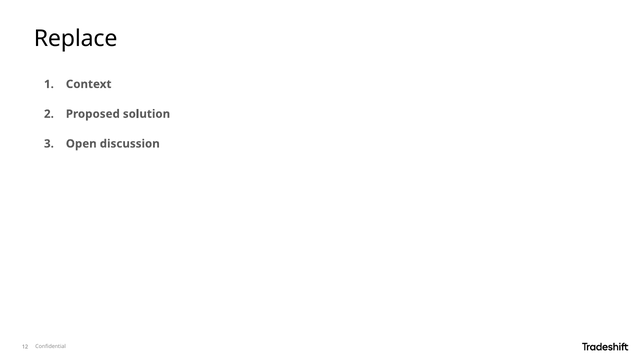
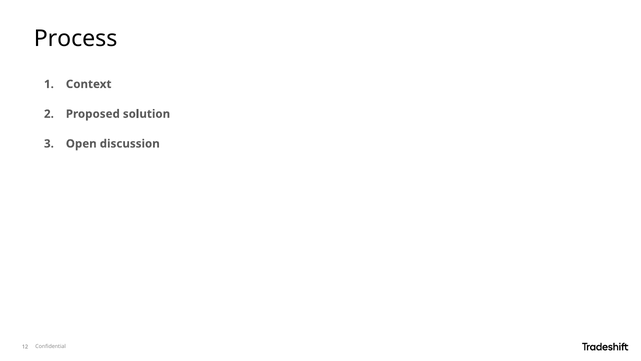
Replace: Replace -> Process (76, 39)
